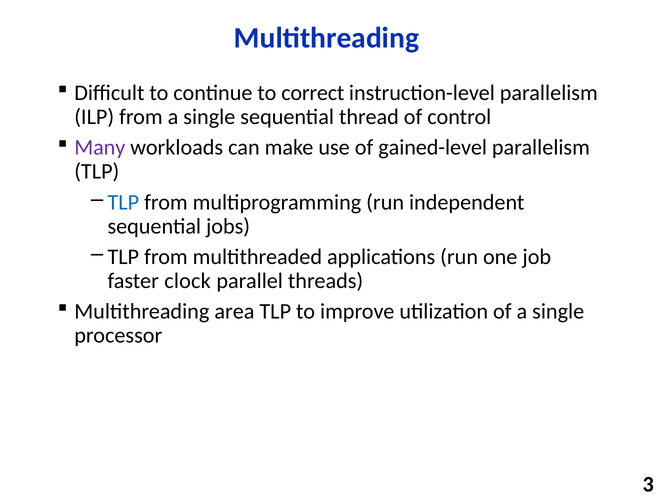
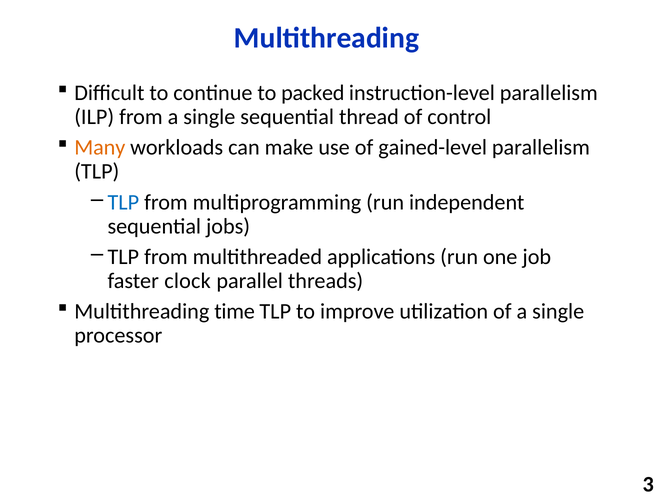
correct: correct -> packed (313, 93)
Many colour: purple -> orange (100, 148)
area: area -> time (235, 311)
